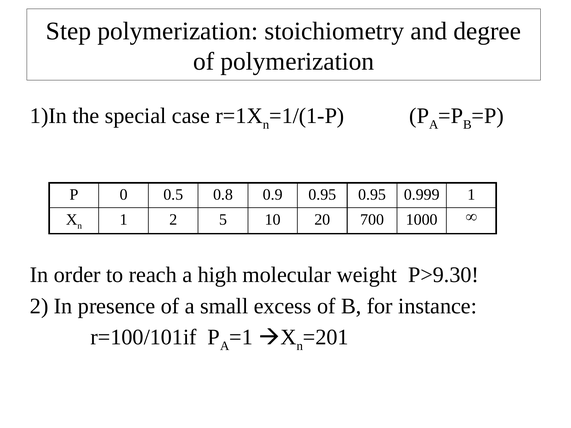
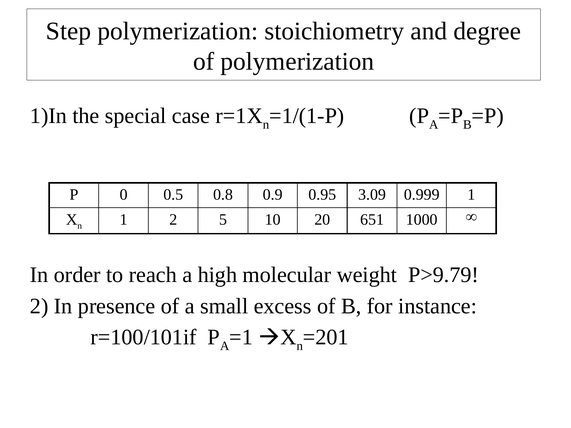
0.95 0.95: 0.95 -> 3.09 (372, 195)
700: 700 -> 651 (372, 220)
P>9.30: P>9.30 -> P>9.79 (444, 275)
